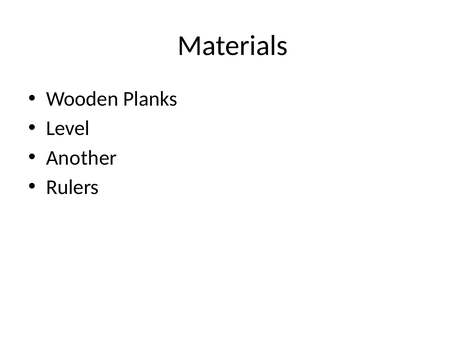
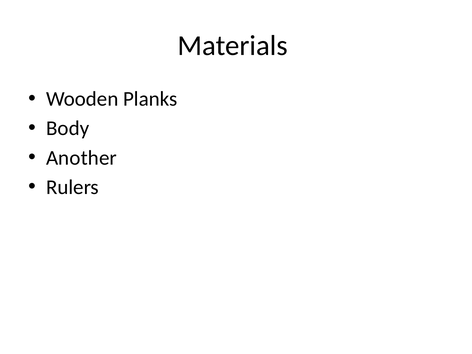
Level: Level -> Body (68, 128)
